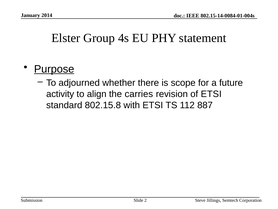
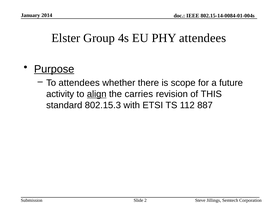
PHY statement: statement -> attendees (203, 38)
To adjourned: adjourned -> attendees (79, 83)
align underline: none -> present (97, 94)
of ETSI: ETSI -> THIS (211, 94)
802.15.8: 802.15.8 -> 802.15.3 (103, 105)
